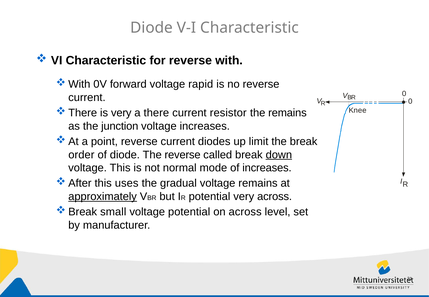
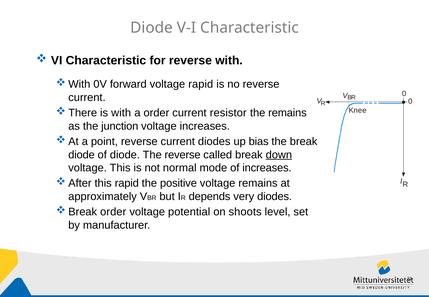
is very: very -> with (121, 113)
a there: there -> order (156, 113)
limit: limit -> bias (259, 142)
order: order -> diode (82, 155)
this uses: uses -> rapid (127, 183)
gradual: gradual -> positive (178, 183)
approximately underline: present -> none (103, 197)
potential: potential -> depends (210, 197)
very across: across -> diodes (275, 197)
small: small -> order (113, 212)
on across: across -> shoots (245, 212)
